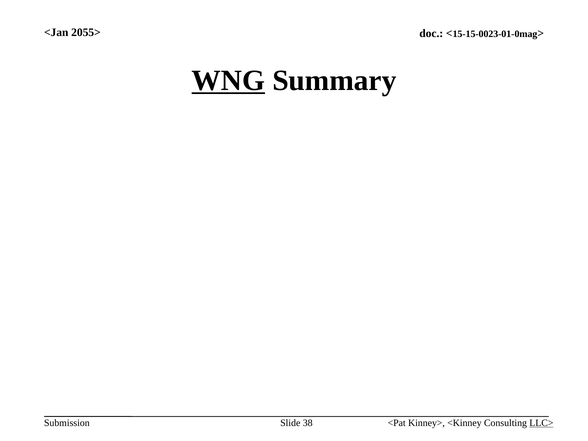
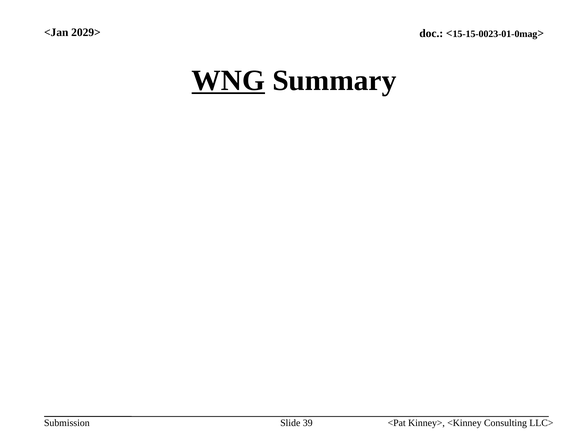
2055>: 2055> -> 2029> (86, 32)
38: 38 -> 39 (308, 423)
LLC> underline: present -> none (541, 423)
